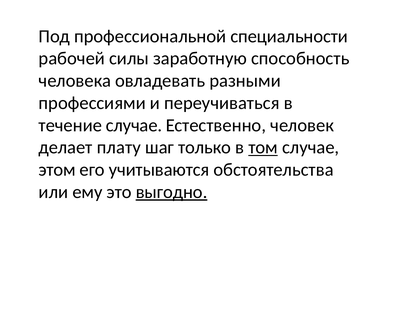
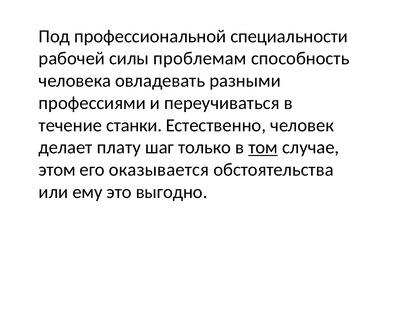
заработную: заработную -> проблемам (200, 59)
течение случае: случае -> станки (134, 125)
учитываются: учитываются -> оказывается (159, 170)
выгодно underline: present -> none (172, 192)
